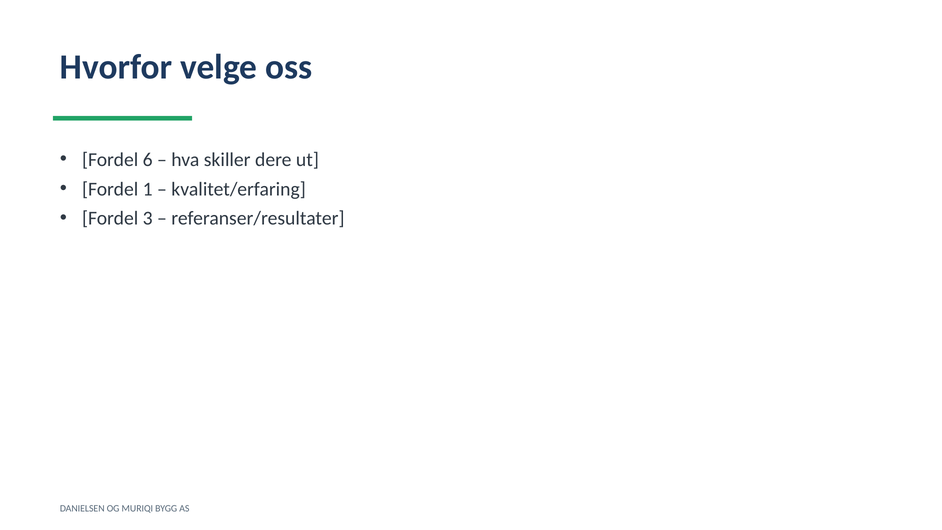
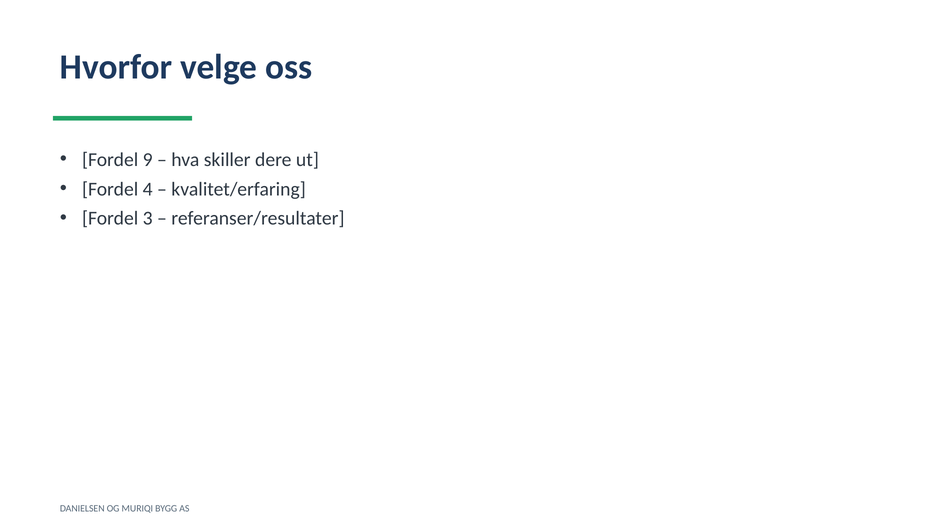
6: 6 -> 9 (148, 160)
1: 1 -> 4 (148, 189)
